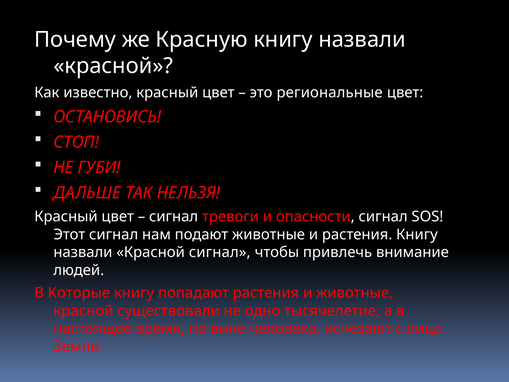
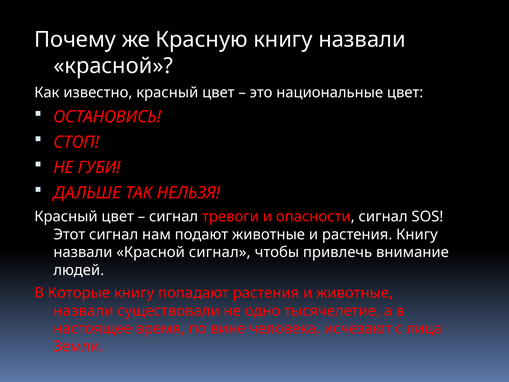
региональные: региональные -> национальные (330, 93)
красной: красной -> назвали (83, 311)
